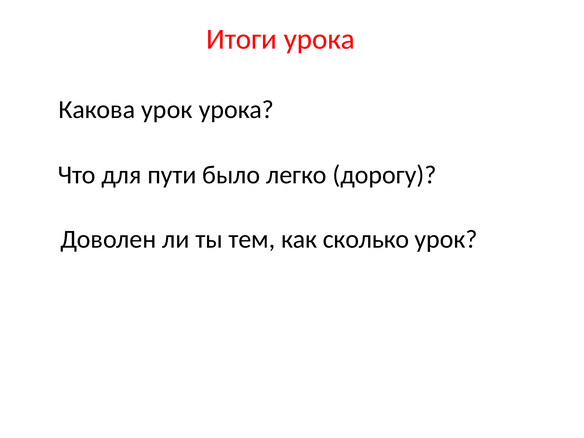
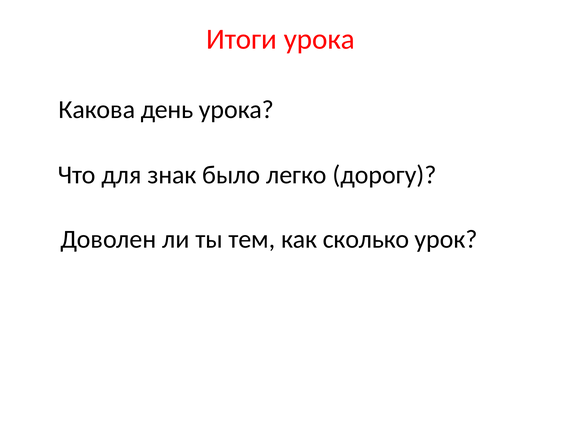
Какова урок: урок -> день (167, 110)
пути: пути -> знак (172, 175)
